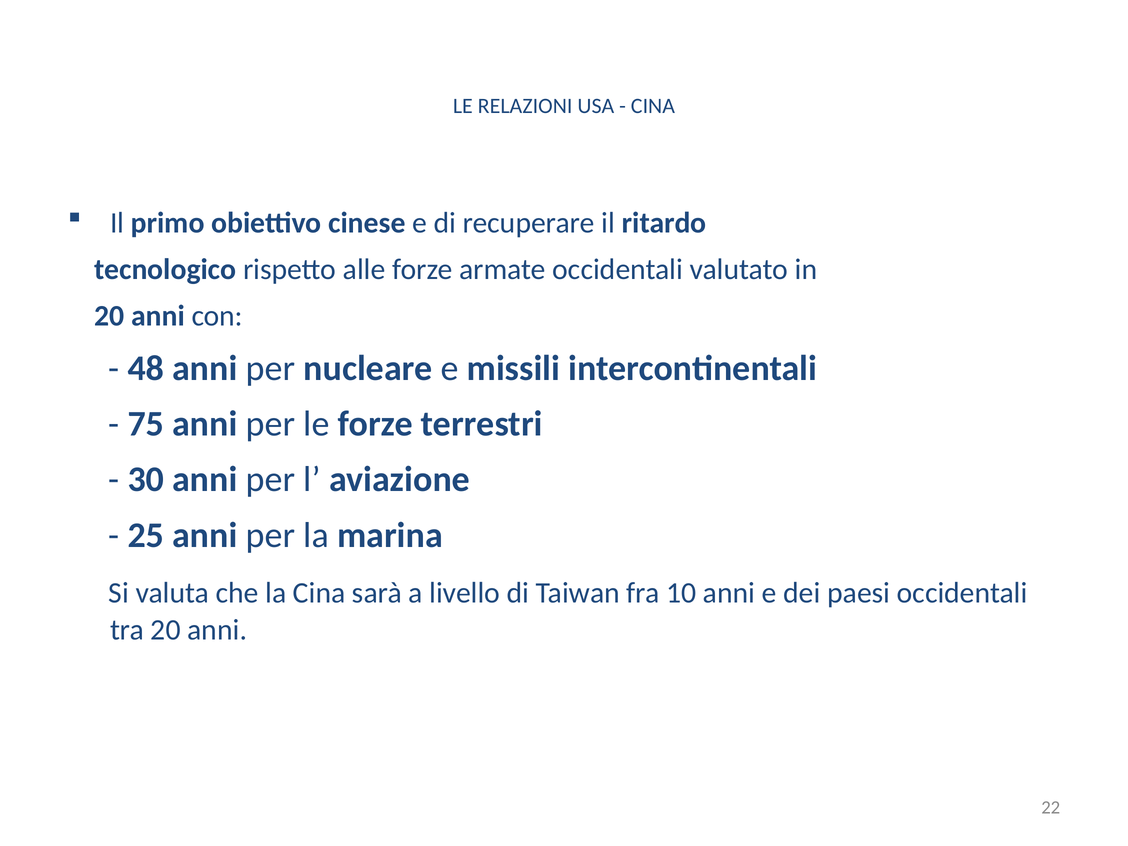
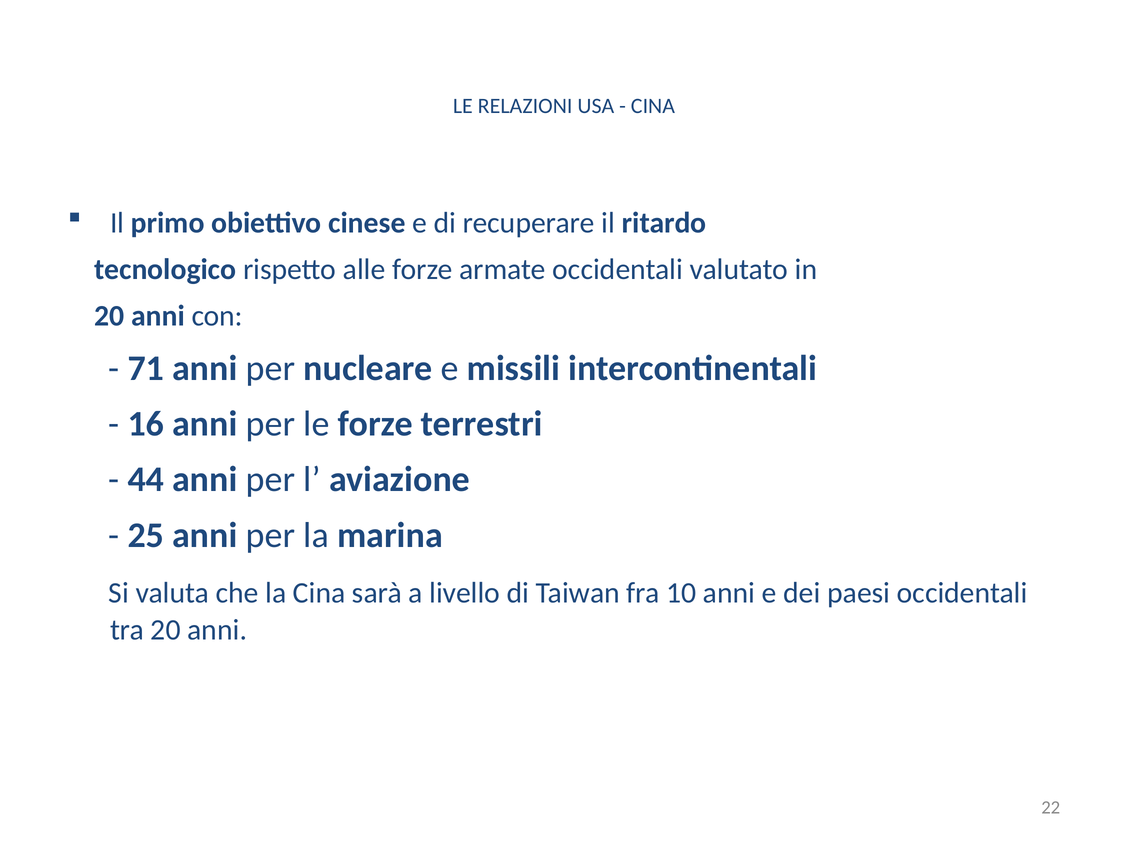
48: 48 -> 71 (146, 368)
75: 75 -> 16 (146, 424)
30: 30 -> 44 (146, 480)
